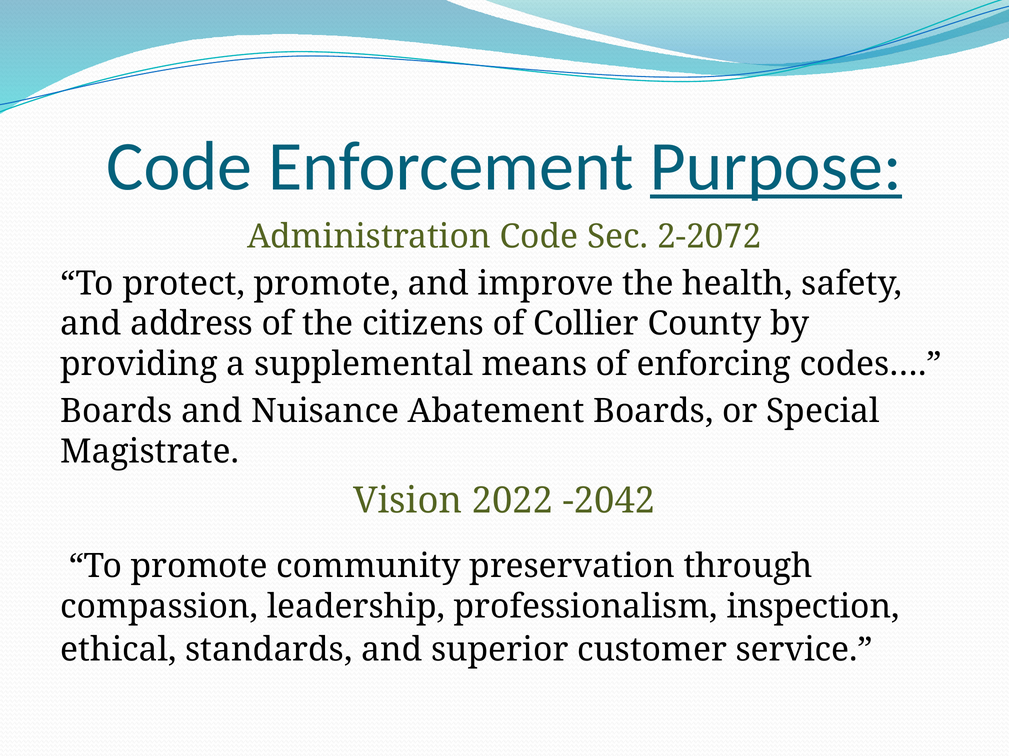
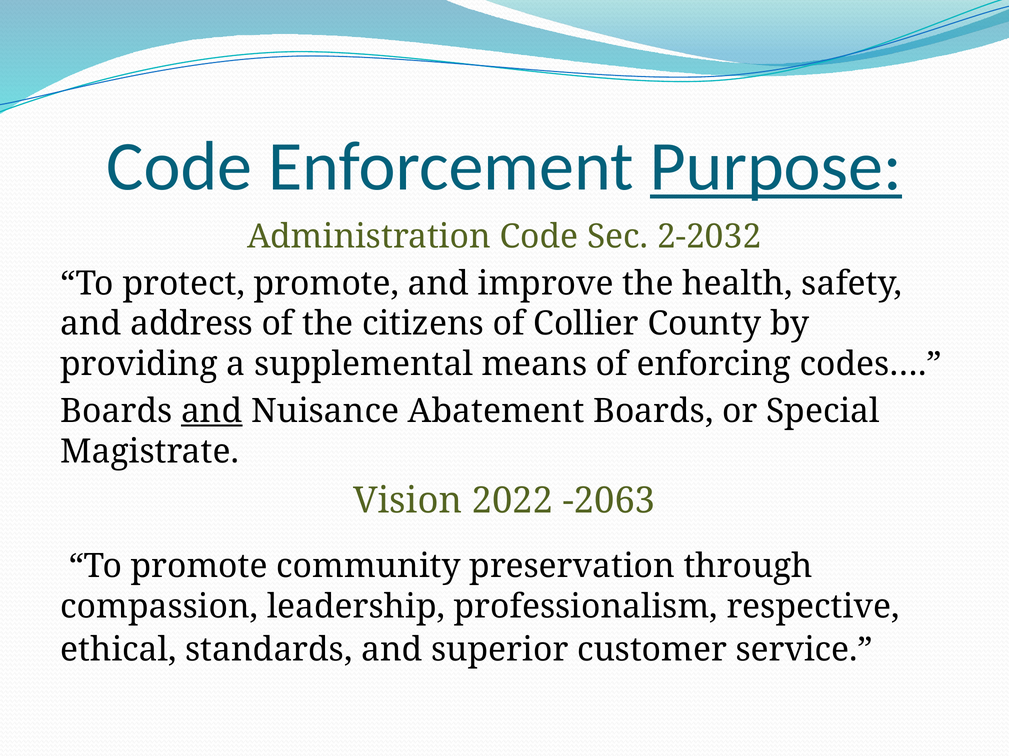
2-2072: 2-2072 -> 2-2032 (709, 237)
and underline: none -> present (212, 412)
-2042: -2042 -> -2063 (609, 501)
inspection: inspection -> respective (813, 607)
